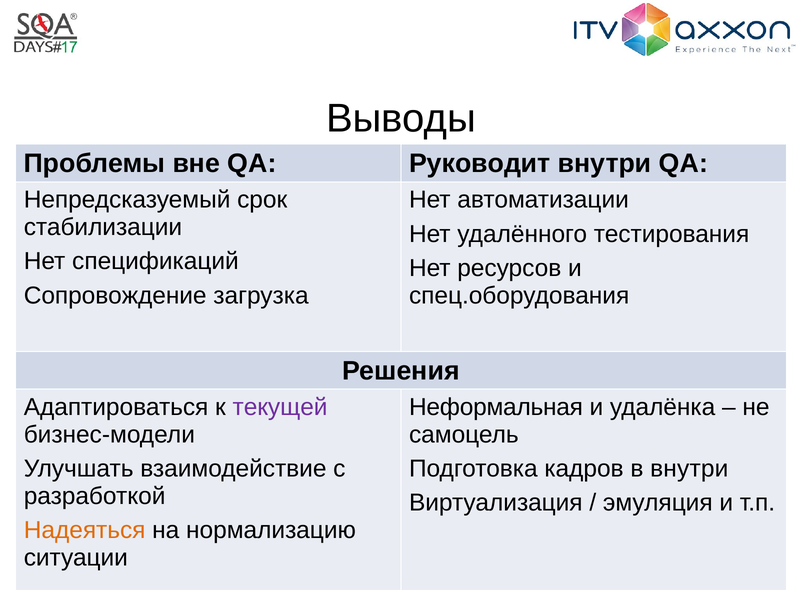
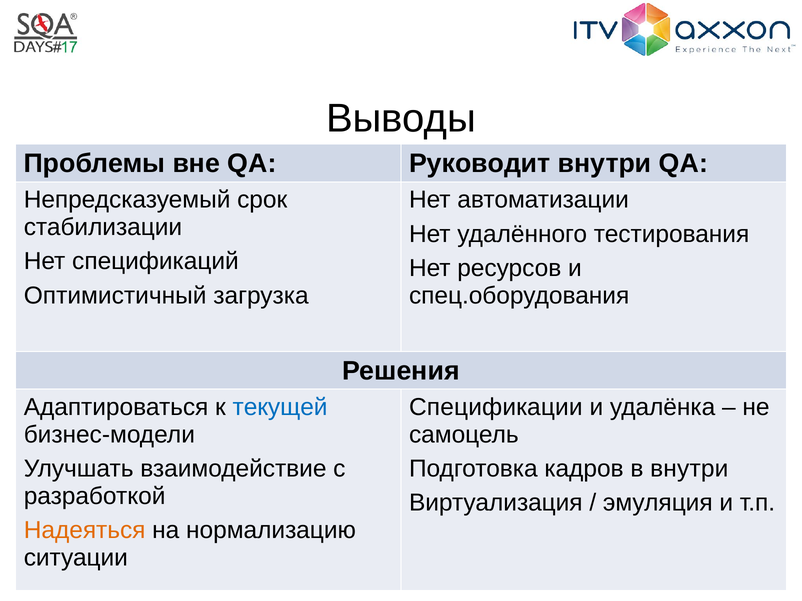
Сопровождение: Сопровождение -> Оптимистичный (115, 296)
текущей colour: purple -> blue (280, 408)
Неформальная: Неформальная -> Спецификации (496, 408)
